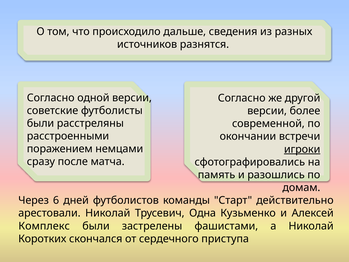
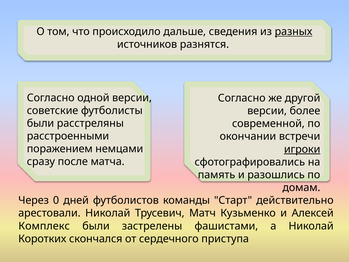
разных underline: none -> present (294, 32)
6: 6 -> 0 (56, 200)
Одна: Одна -> Матч (203, 213)
